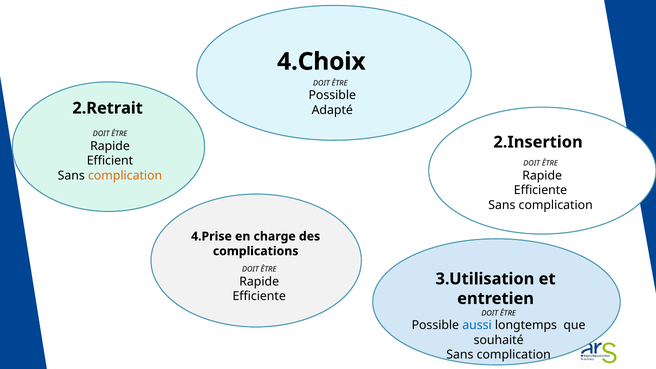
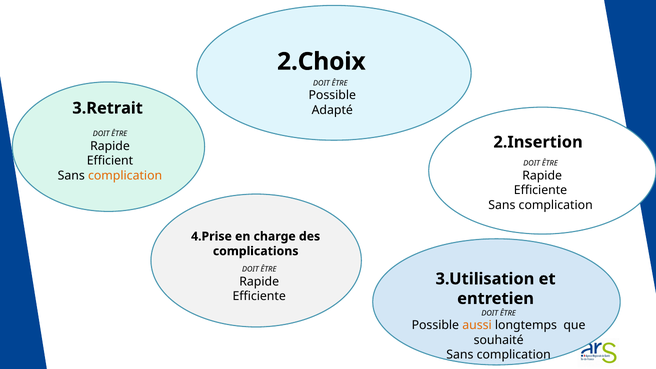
4.Choix: 4.Choix -> 2.Choix (321, 62)
2.Retrait: 2.Retrait -> 3.Retrait (108, 108)
aussi colour: blue -> orange (477, 325)
